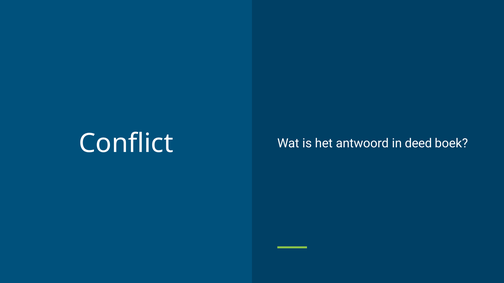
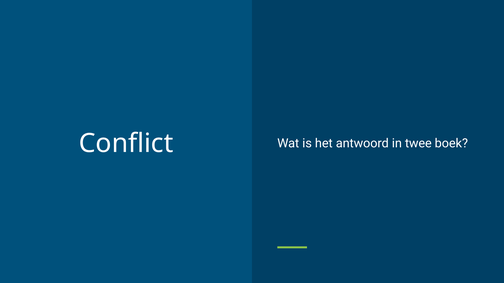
deed: deed -> twee (418, 144)
